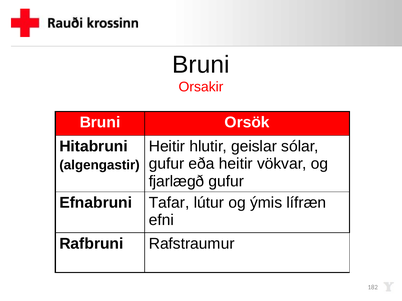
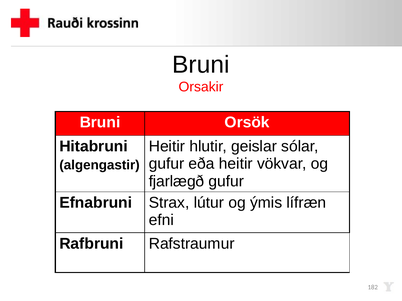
Tafar: Tafar -> Strax (169, 203)
